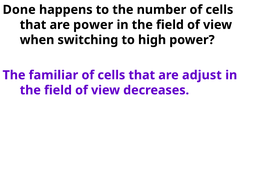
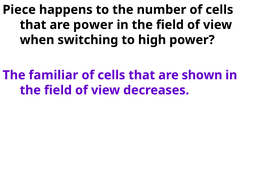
Done: Done -> Piece (19, 10)
adjust: adjust -> shown (202, 75)
